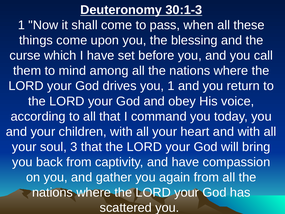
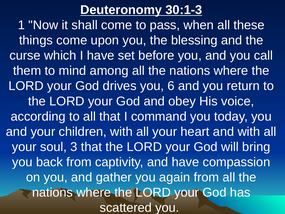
you 1: 1 -> 6 (171, 86)
